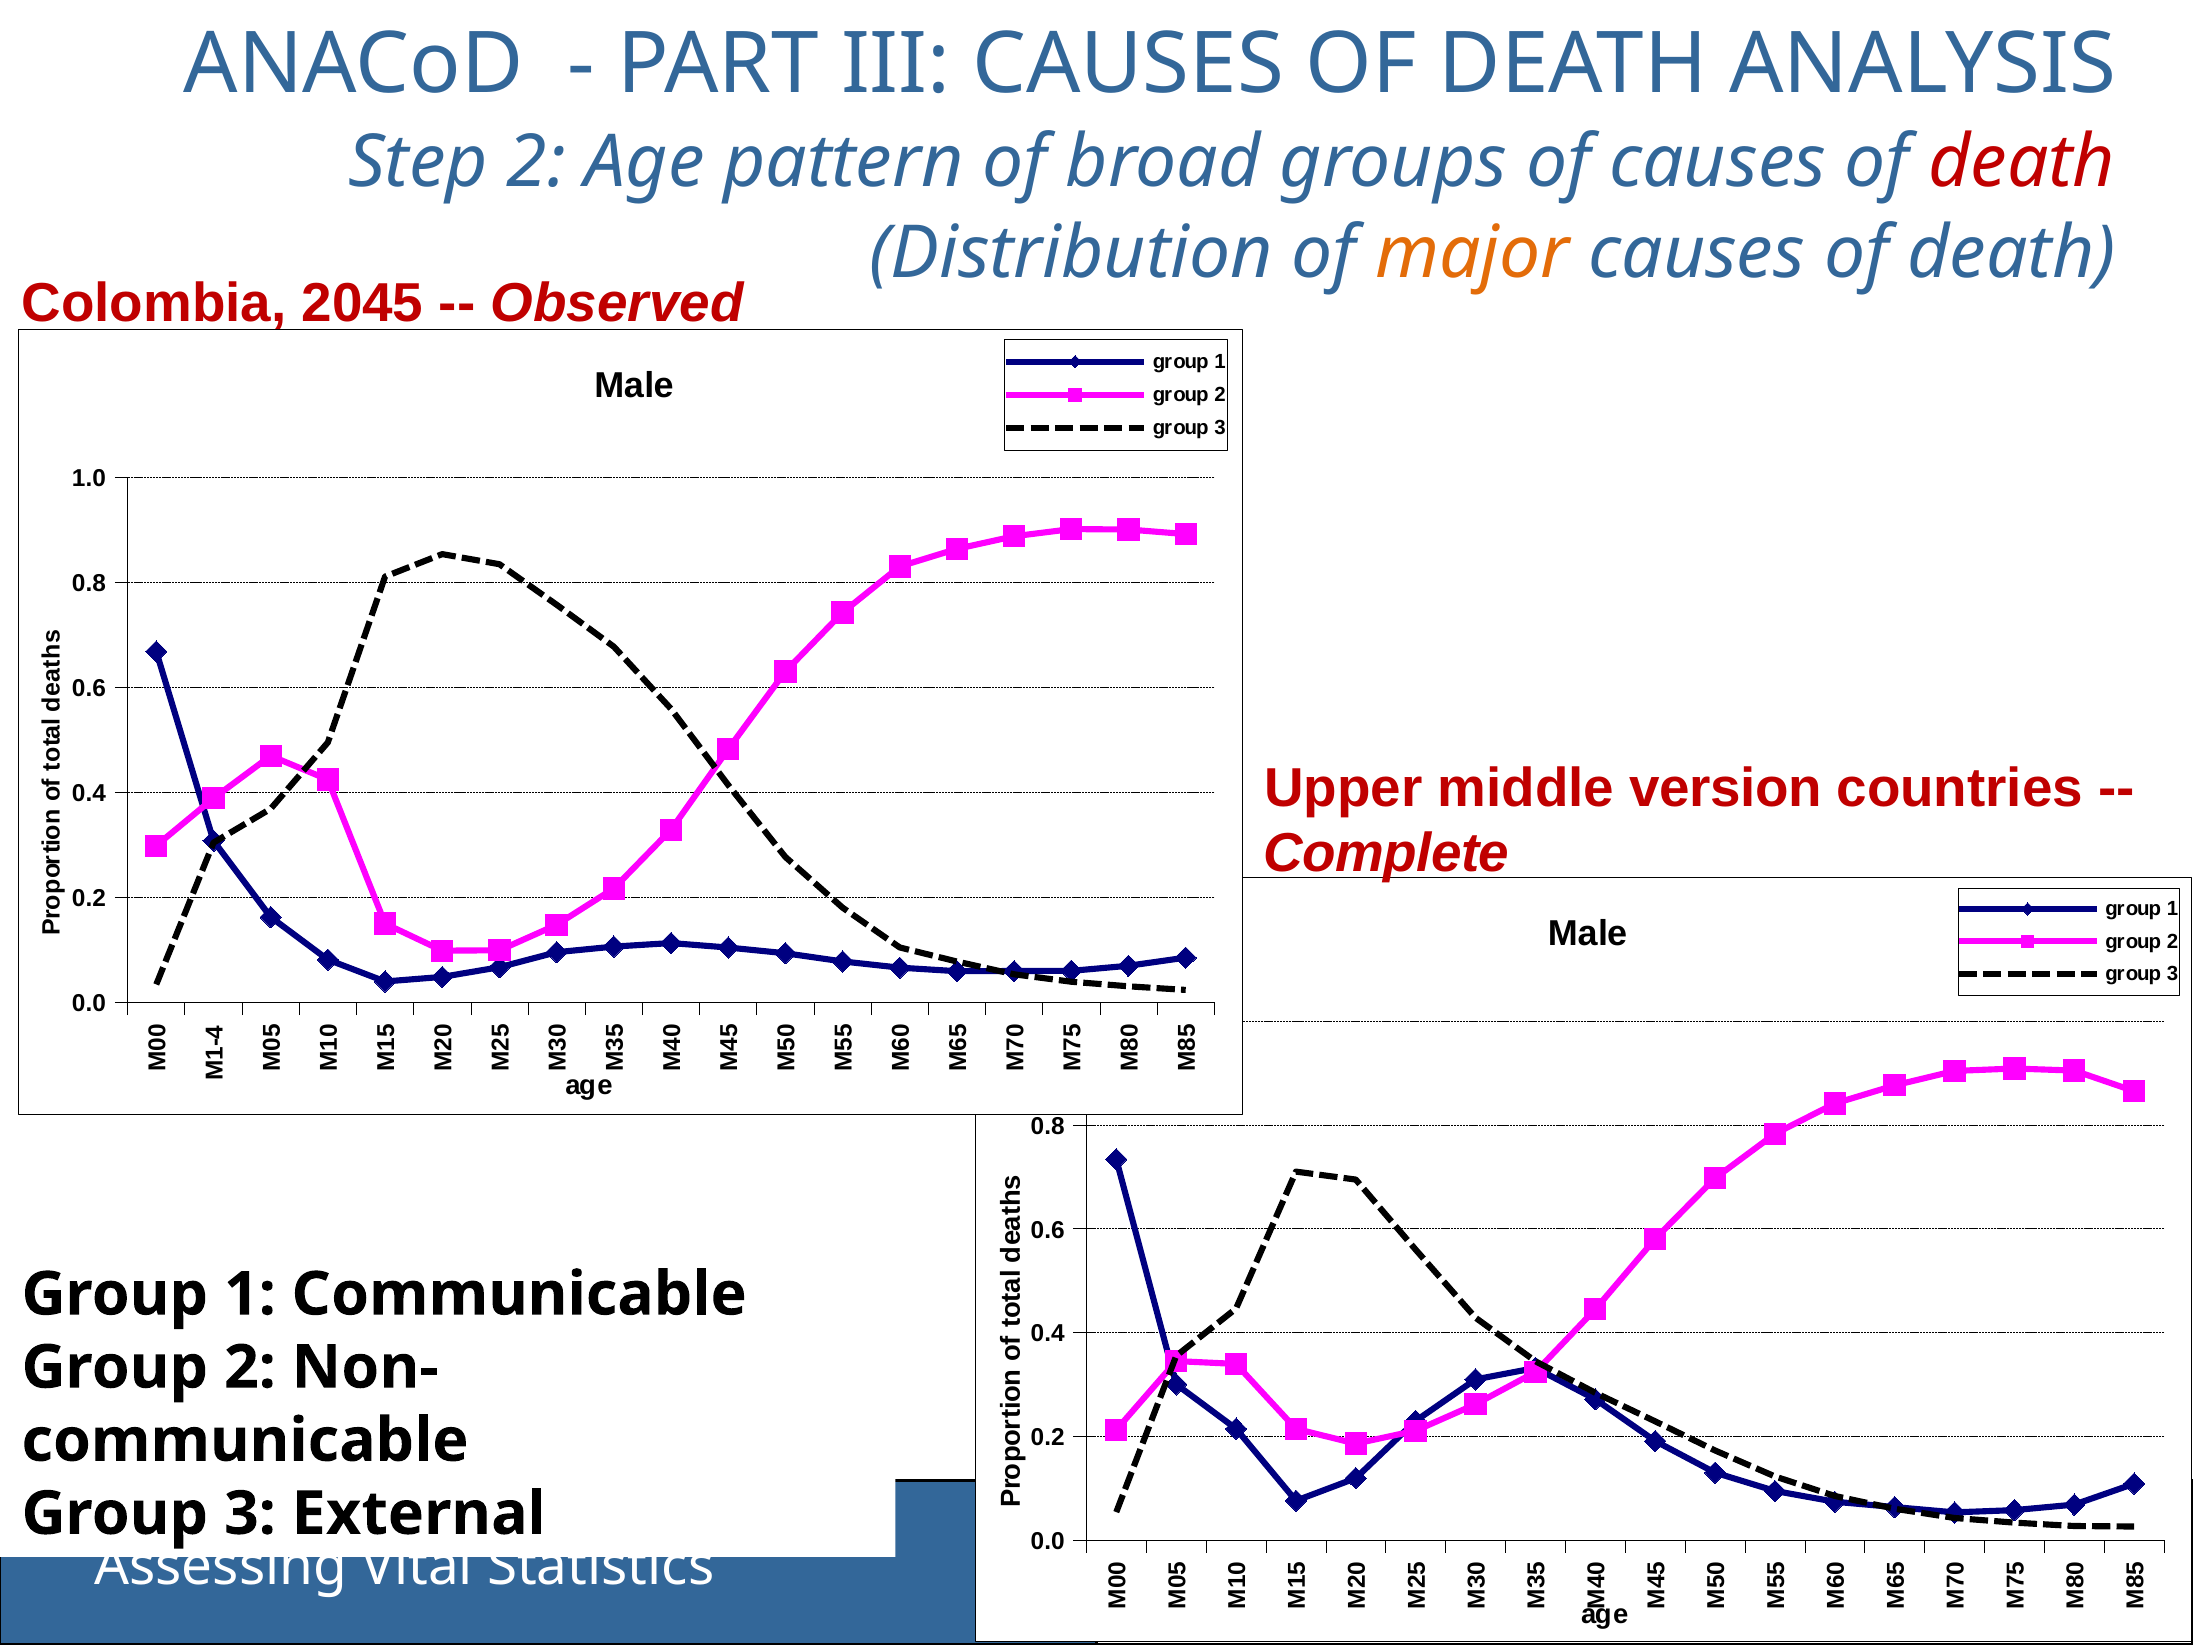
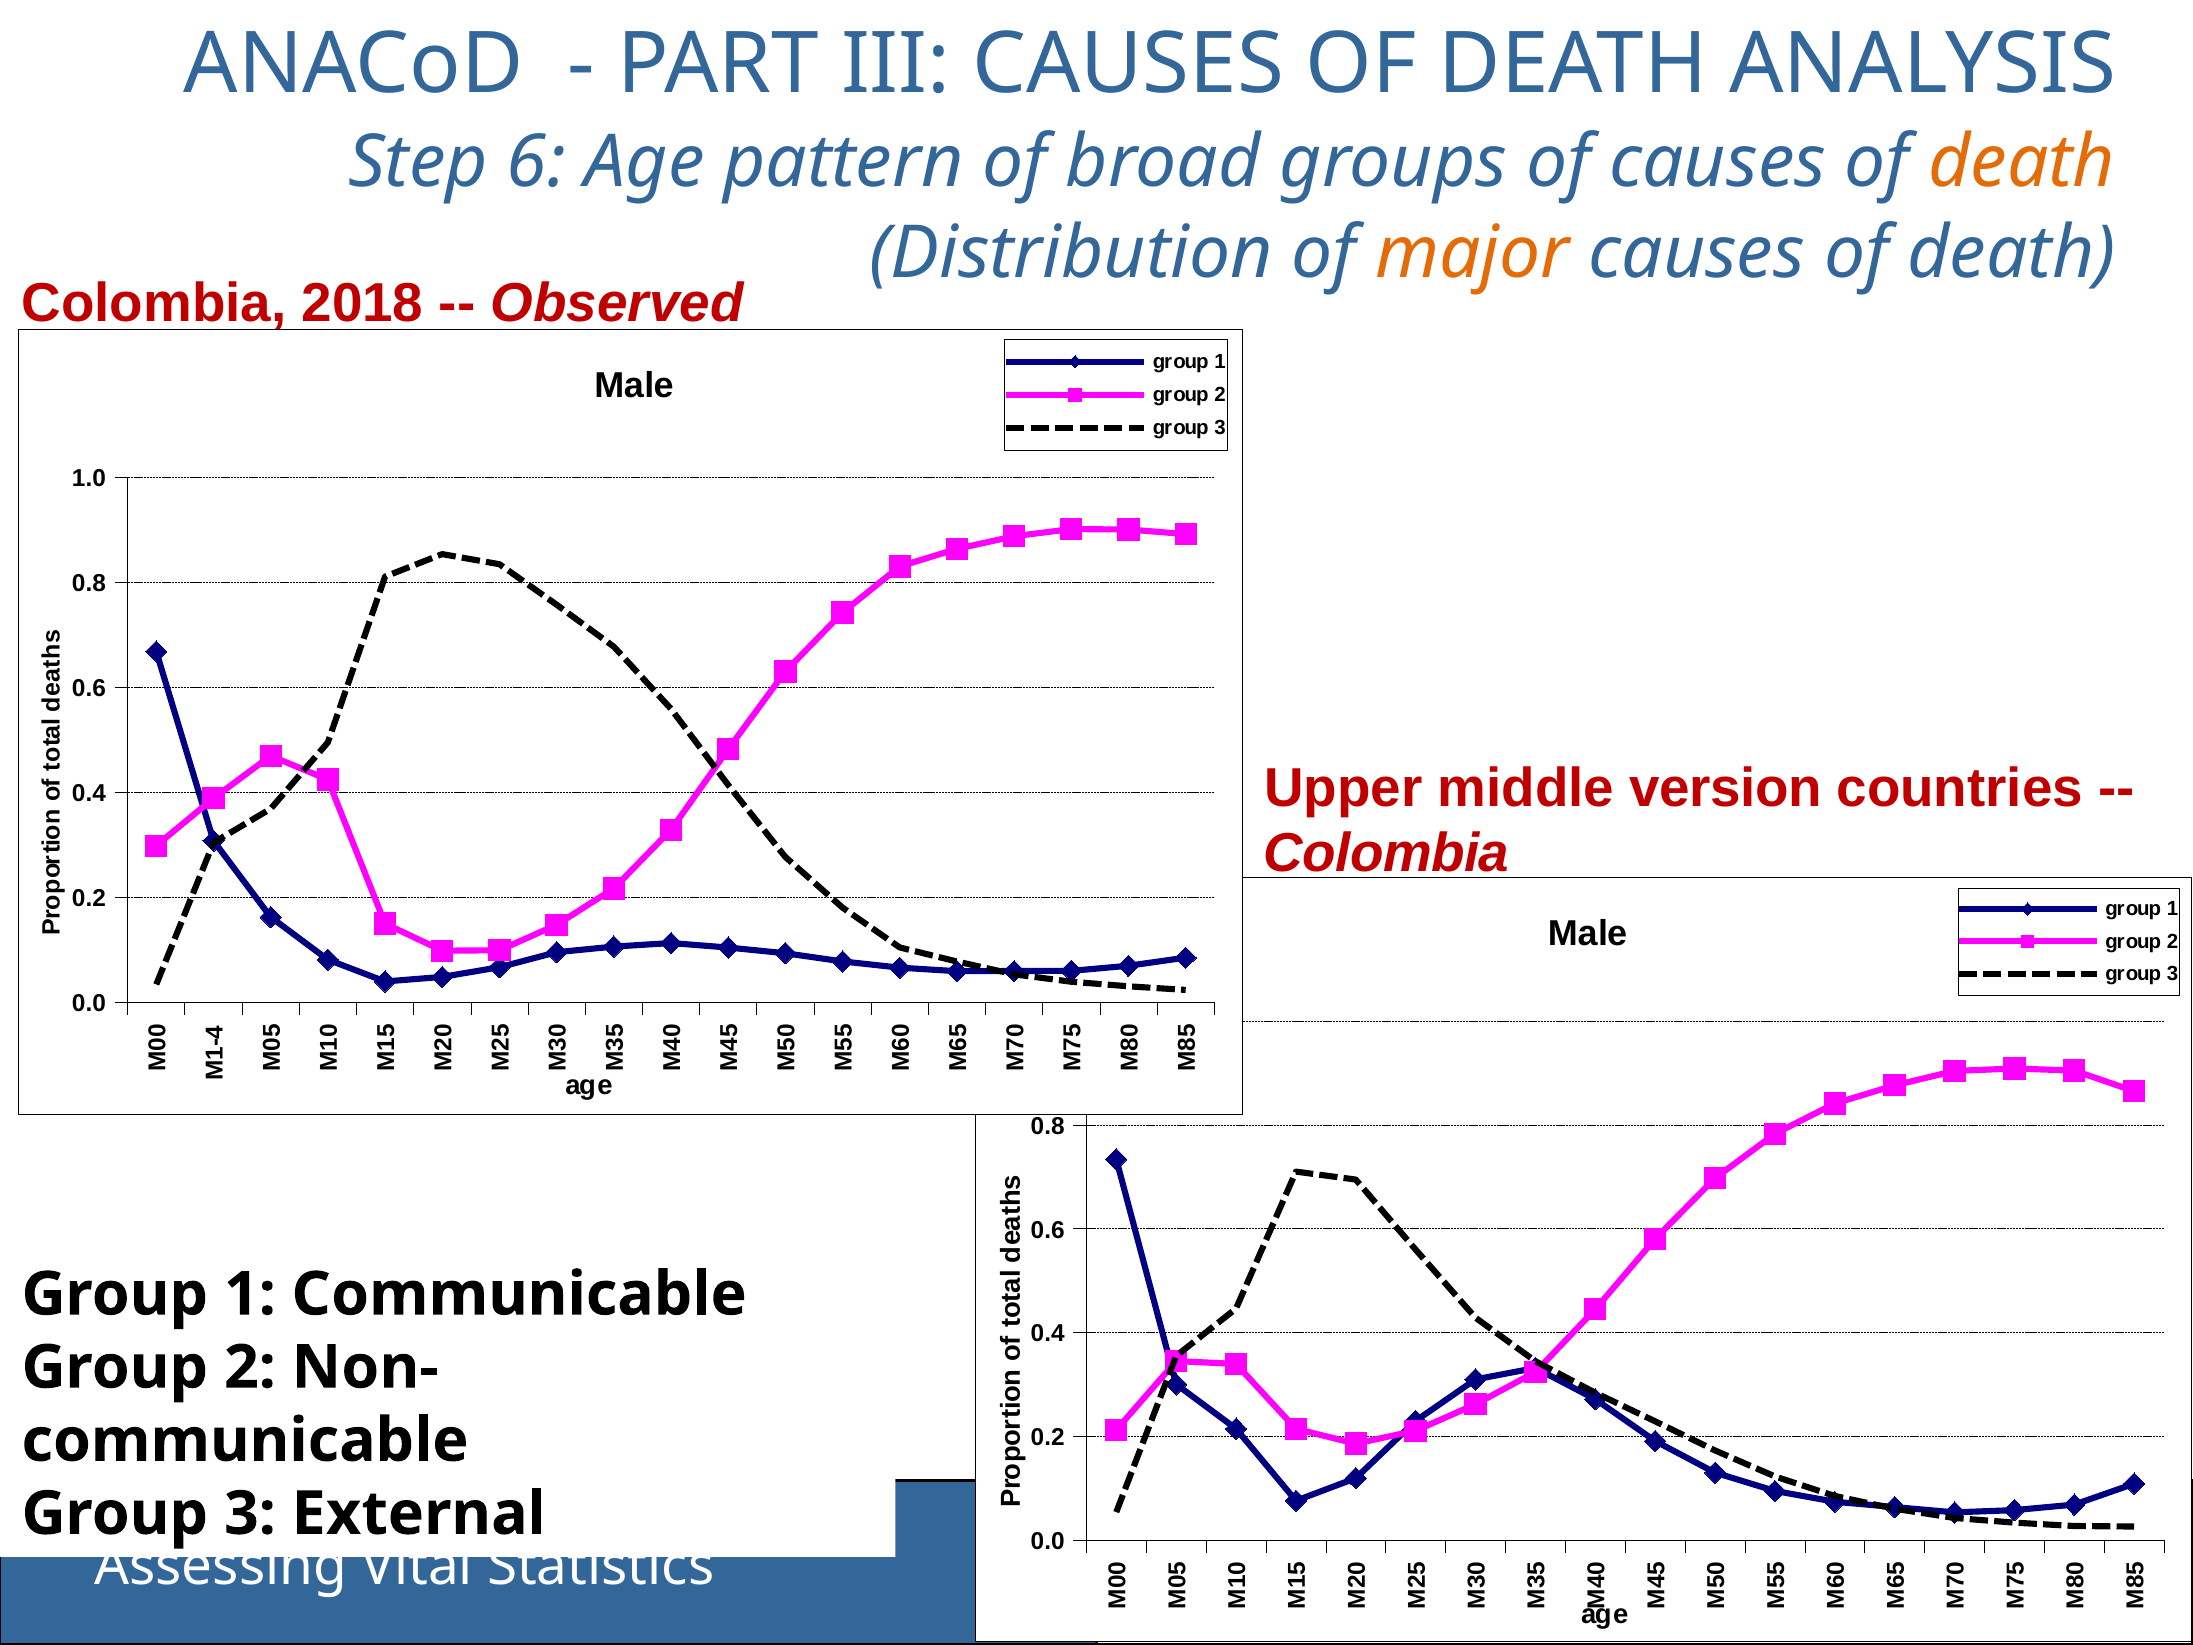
Step 2: 2 -> 6 (536, 162)
death colour: red -> orange (2022, 162)
2045: 2045 -> 2018 (363, 304)
Complete: Complete -> Colombia (1386, 854)
